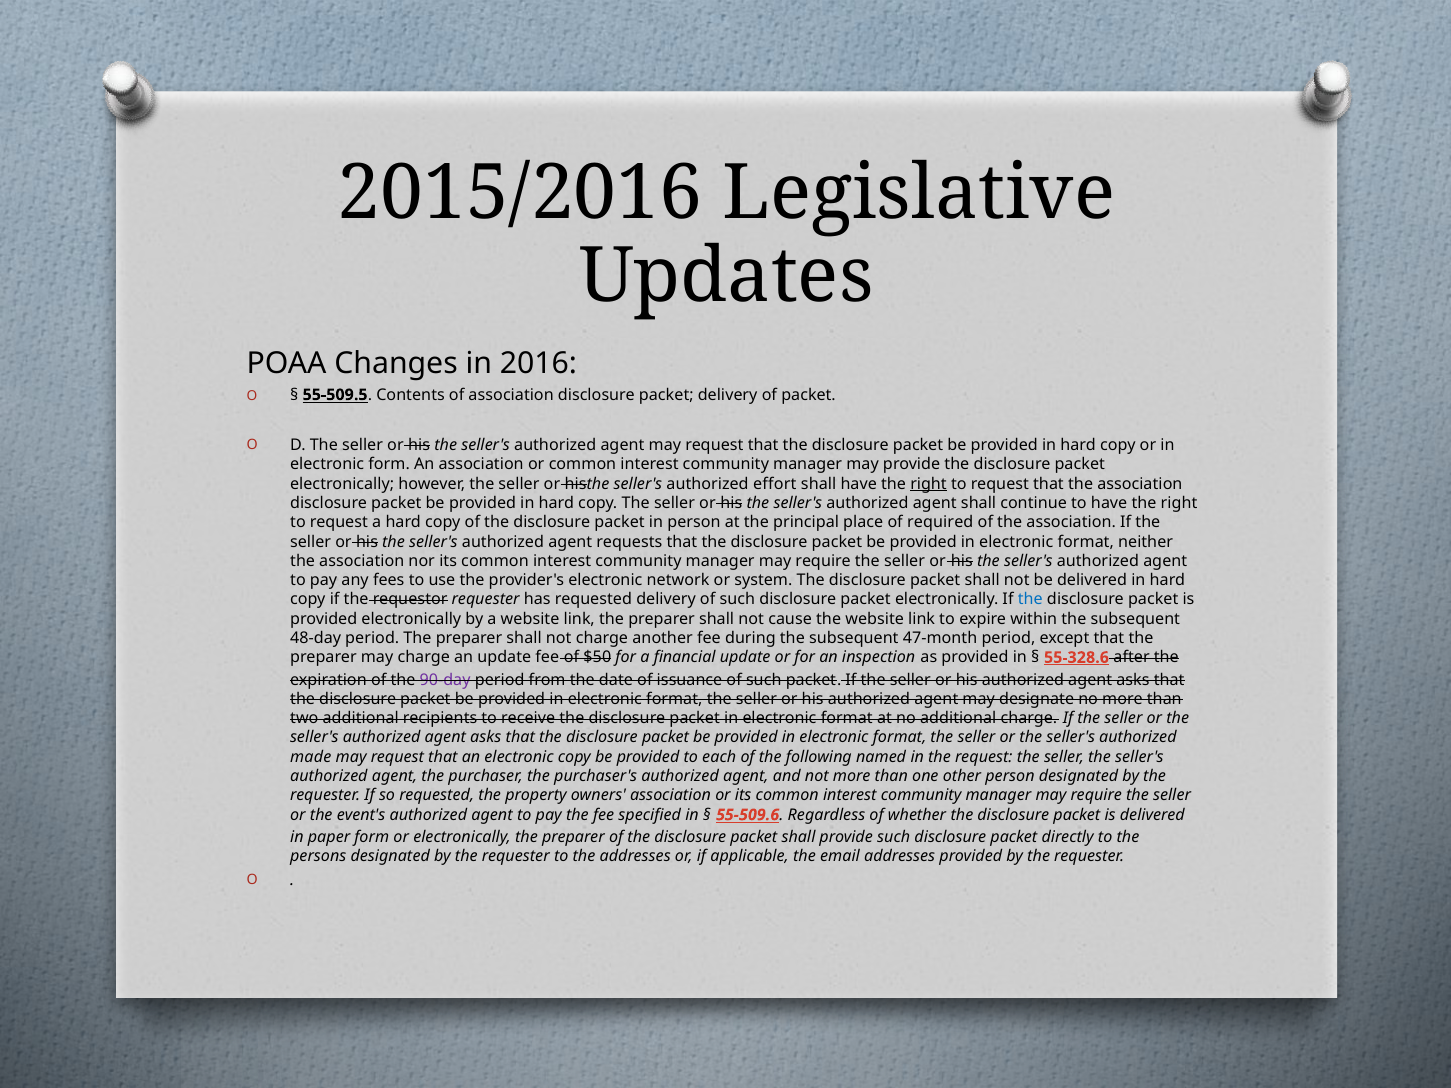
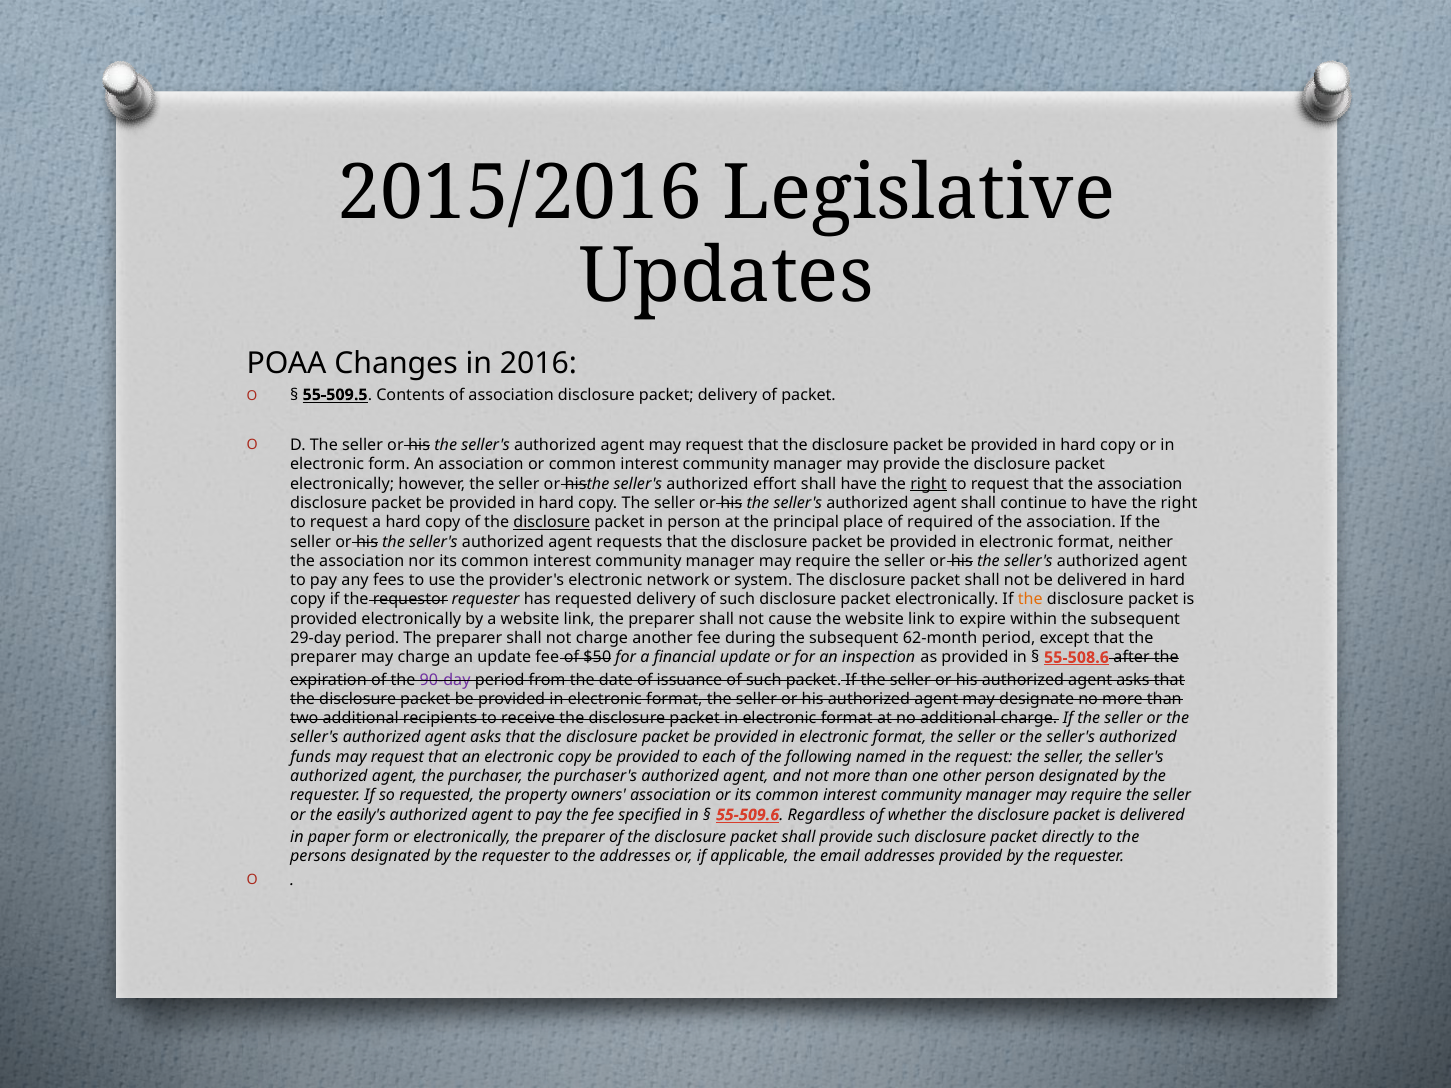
disclosure underline: none -> present (552, 523)
the colour: blue -> orange (1030, 600)
48-day: 48-day -> 29-day (316, 638)
47-month: 47-month -> 62-month (940, 638)
55-328.6: 55-328.6 -> 55-508.6 (1076, 658)
made: made -> funds (311, 757)
event's: event's -> easily's (361, 815)
